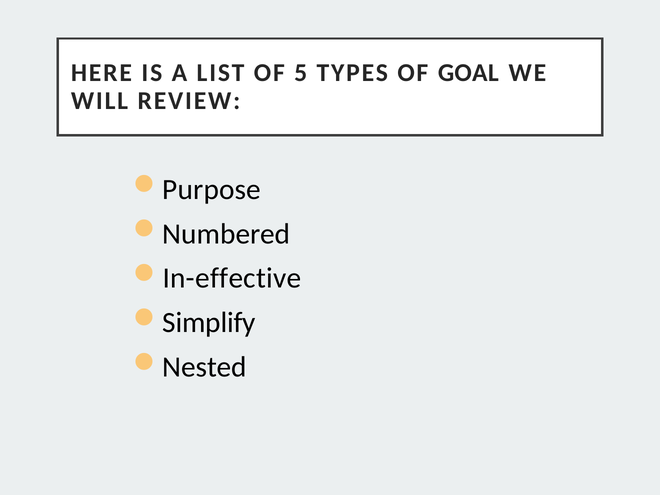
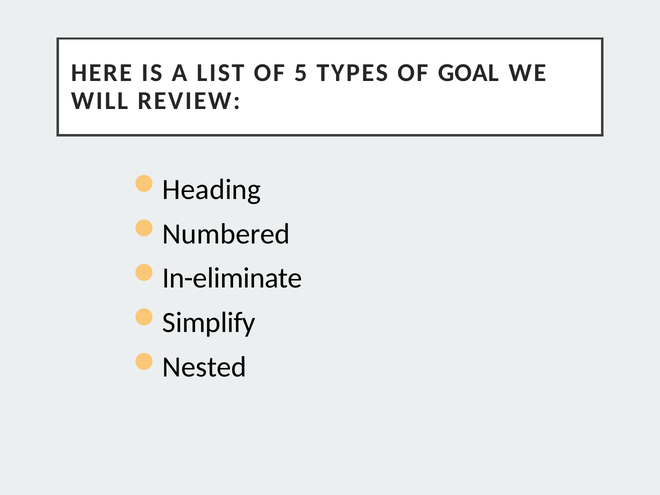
Purpose: Purpose -> Heading (212, 189)
In-effective: In-effective -> In-eliminate (232, 278)
